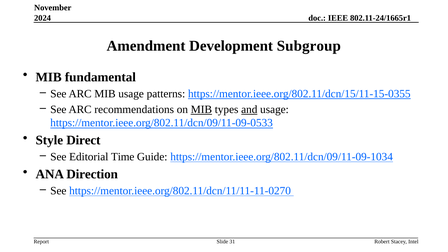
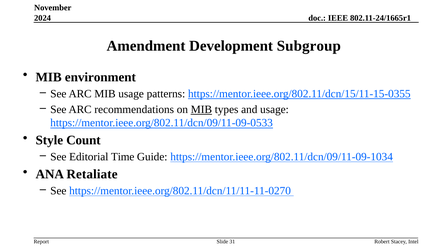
fundamental: fundamental -> environment (100, 77)
and underline: present -> none (249, 109)
Direct: Direct -> Count (83, 140)
Direction: Direction -> Retaliate (92, 174)
